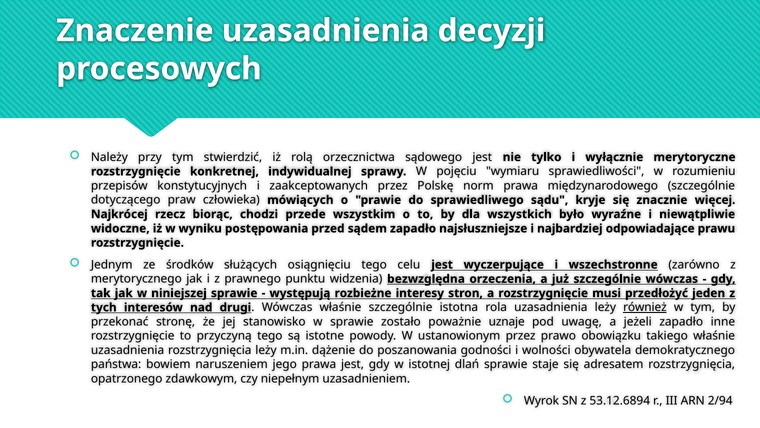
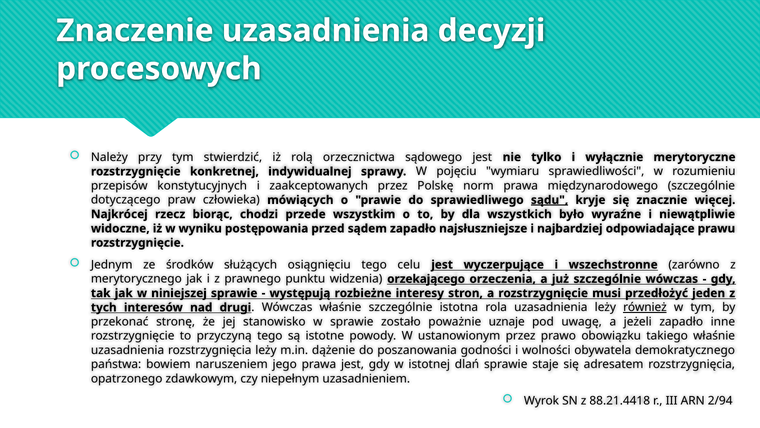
sądu underline: none -> present (550, 200)
bezwzględna: bezwzględna -> orzekającego (426, 279)
53.12.6894: 53.12.6894 -> 88.21.4418 (620, 400)
